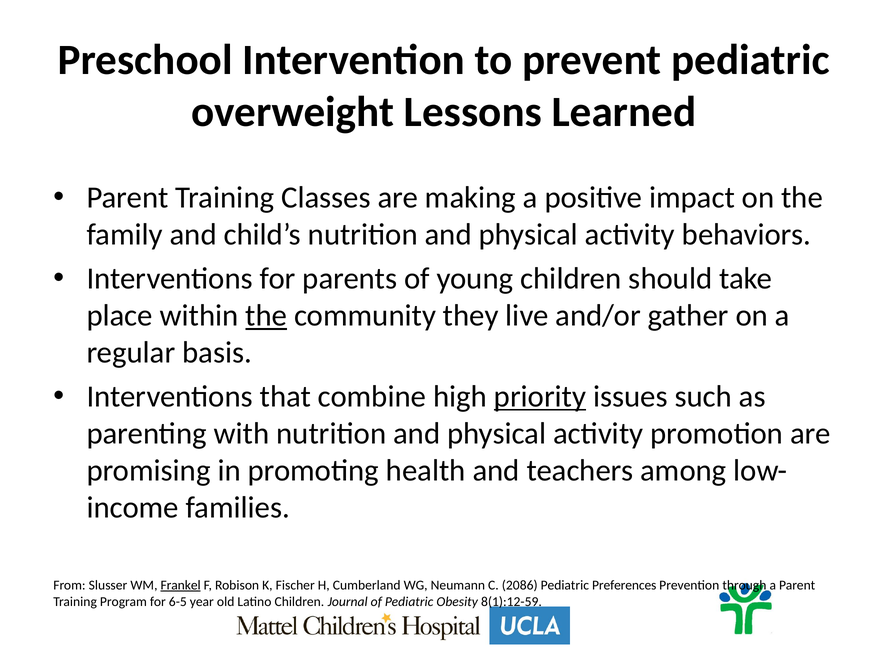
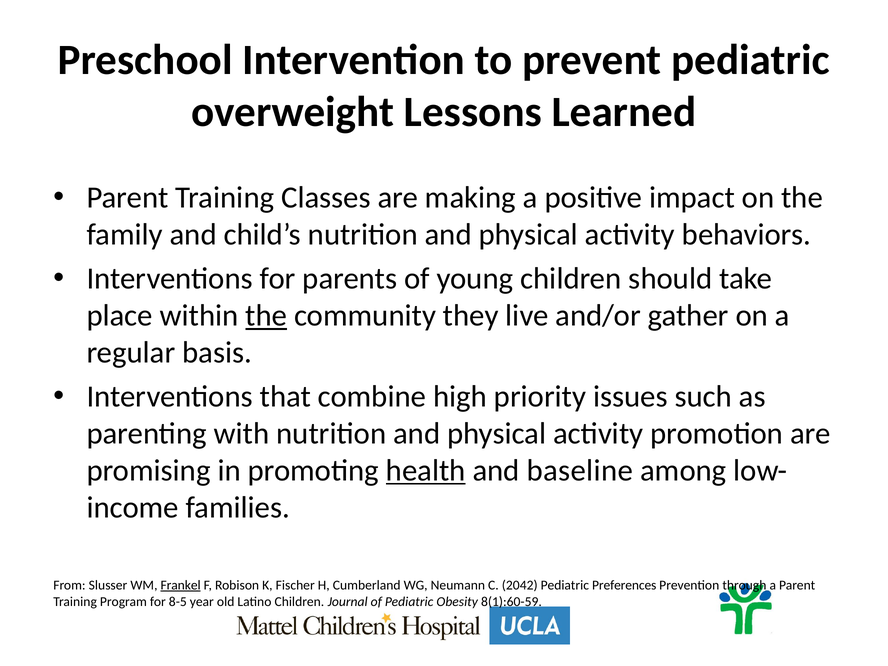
priority underline: present -> none (540, 397)
health underline: none -> present (426, 471)
teachers: teachers -> baseline (580, 471)
2086: 2086 -> 2042 (520, 585)
6-5: 6-5 -> 8-5 (178, 602)
8(1):12-59: 8(1):12-59 -> 8(1):60-59 (511, 602)
